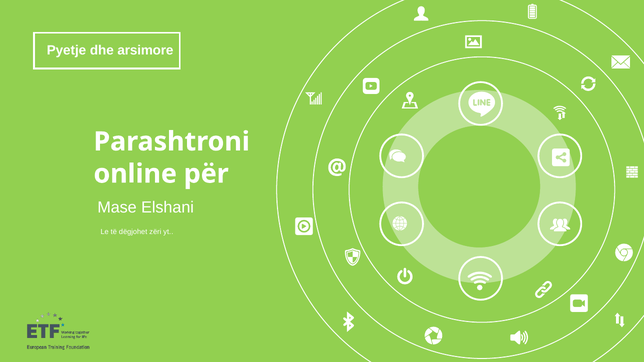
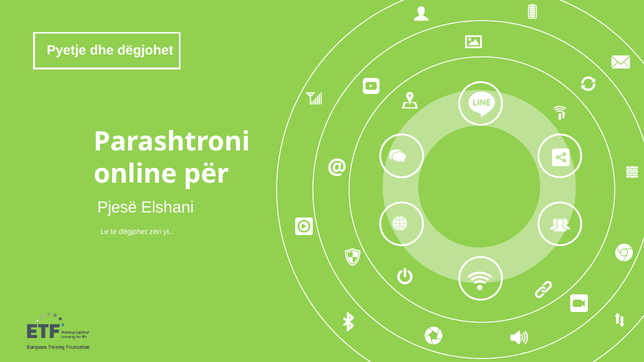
dhe arsimore: arsimore -> dëgjohet (145, 50)
Mase: Mase -> Pjesë (117, 208)
